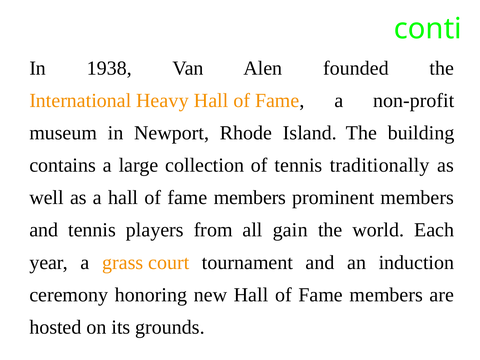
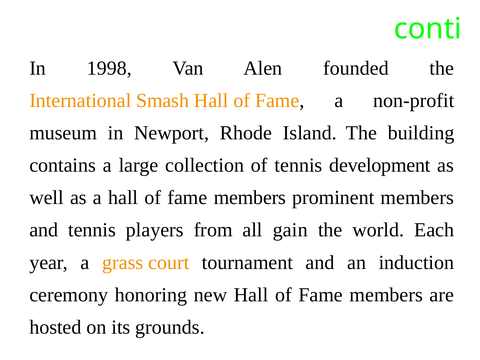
1938: 1938 -> 1998 (109, 68)
Heavy: Heavy -> Smash (163, 100)
traditionally: traditionally -> development (380, 165)
